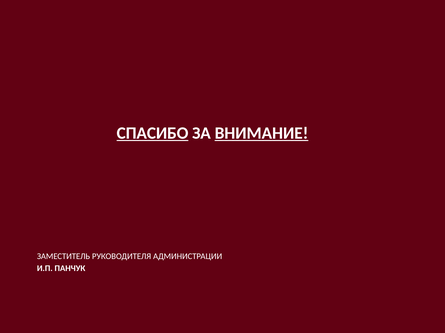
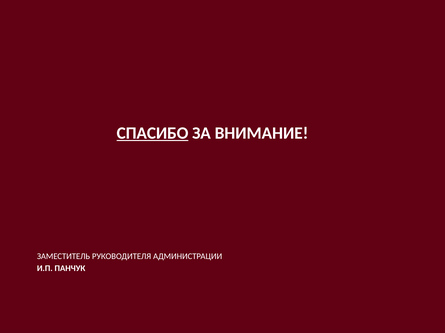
ВНИМАНИЕ underline: present -> none (262, 133)
